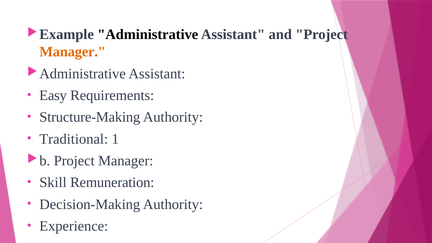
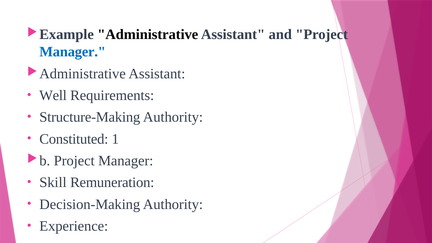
Manager colour: orange -> blue (73, 52)
Easy: Easy -> Well (53, 95)
Traditional: Traditional -> Constituted (74, 139)
